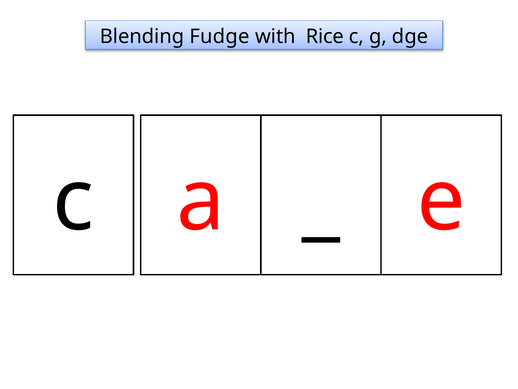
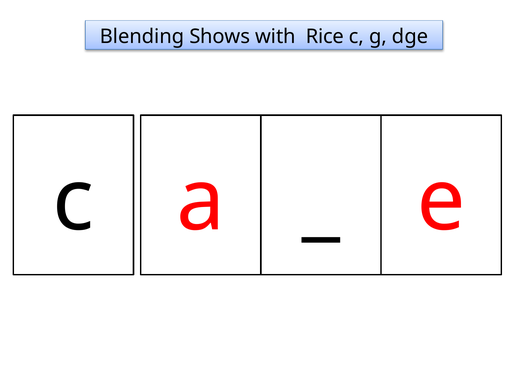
Fudge: Fudge -> Shows (220, 36)
